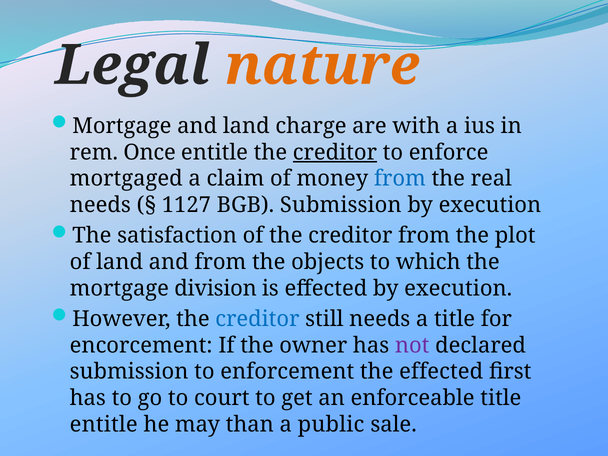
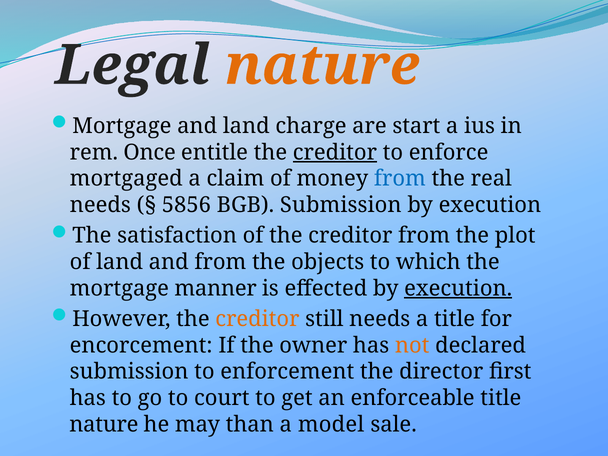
with: with -> start (416, 126)
1127: 1127 -> 5856 (186, 205)
division: division -> manner (216, 288)
execution underline: none -> present (458, 288)
creditor colour: blue -> orange (257, 319)
not colour: purple -> orange (412, 345)
the effected: effected -> director (441, 372)
entitle: entitle -> nature (104, 424)
public: public -> model (331, 424)
